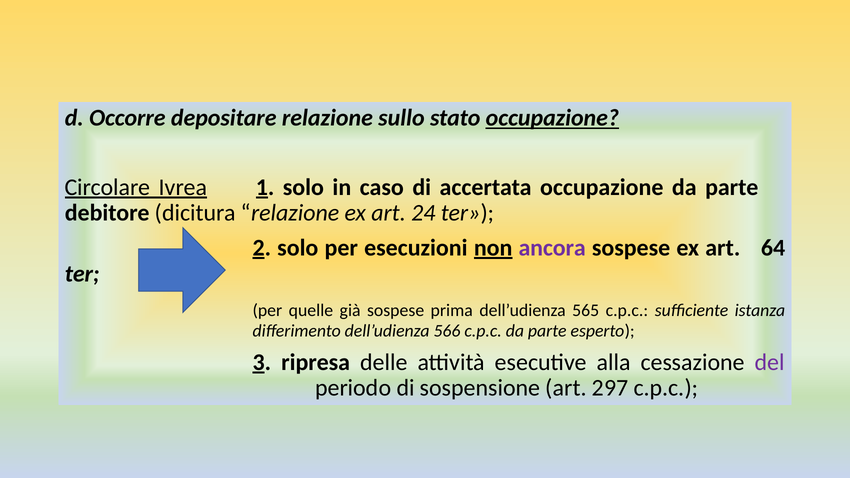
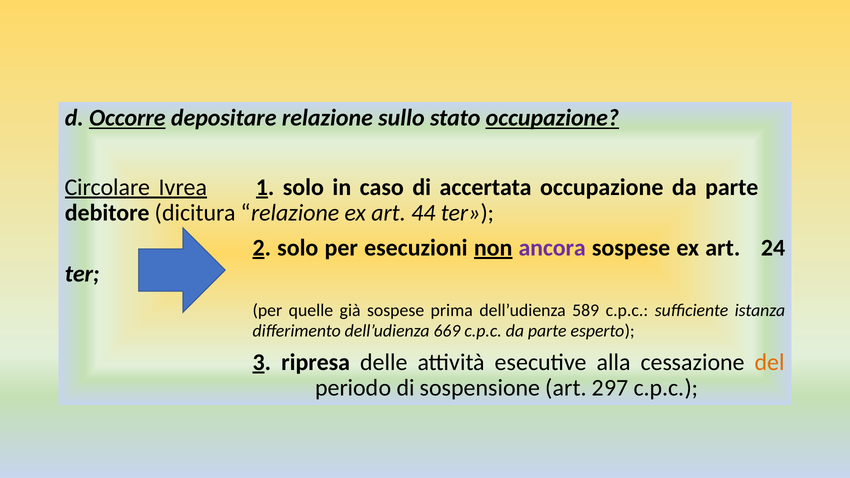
Occorre underline: none -> present (127, 118)
24: 24 -> 44 (423, 213)
64: 64 -> 24 (773, 248)
565: 565 -> 589 (586, 310)
566: 566 -> 669 (447, 331)
del colour: purple -> orange (770, 362)
